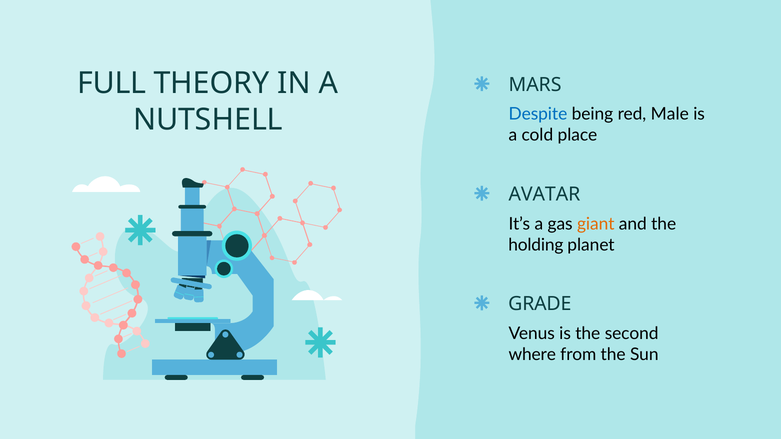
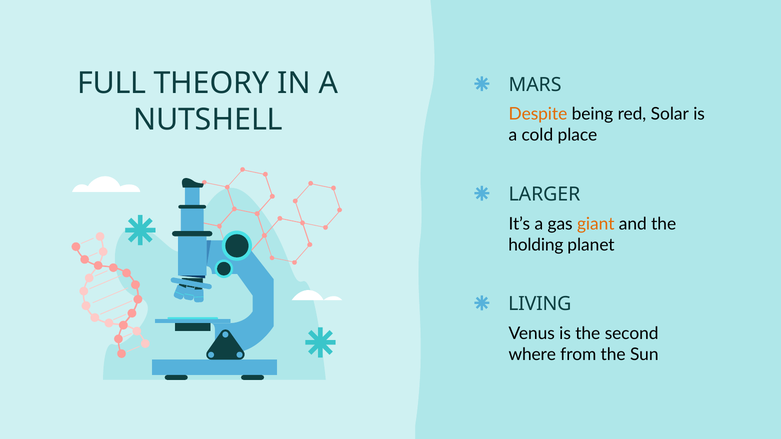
Despite colour: blue -> orange (538, 114)
Male: Male -> Solar (670, 114)
AVATAR: AVATAR -> LARGER (544, 194)
GRADE: GRADE -> LIVING (540, 304)
